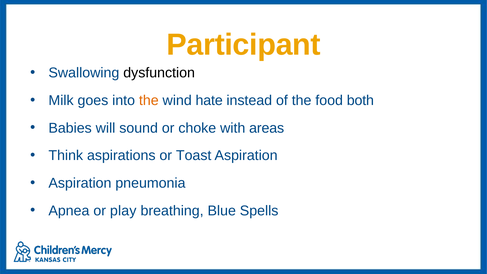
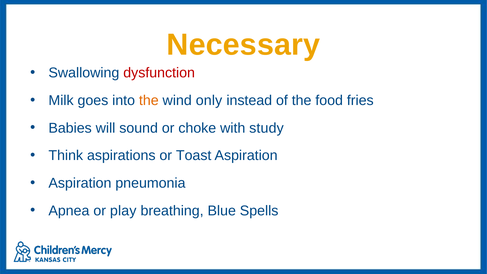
Participant: Participant -> Necessary (243, 45)
dysfunction colour: black -> red (159, 73)
hate: hate -> only (209, 100)
both: both -> fries (360, 100)
areas: areas -> study (266, 128)
